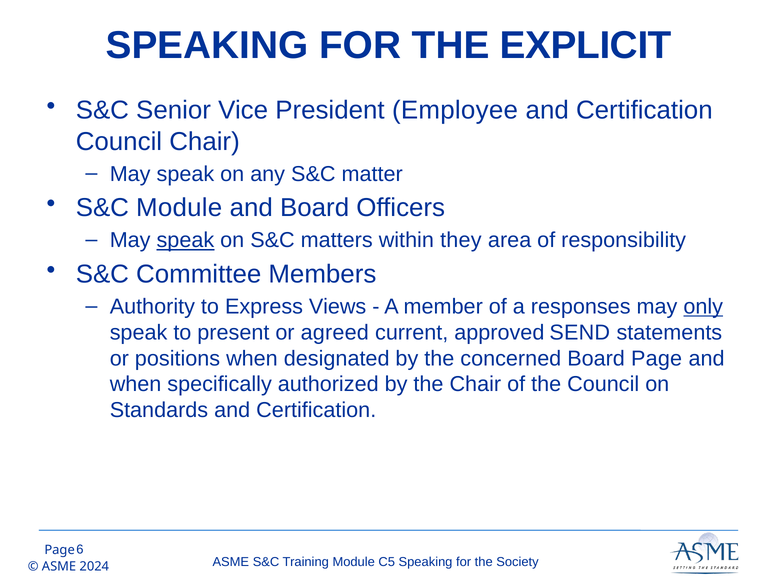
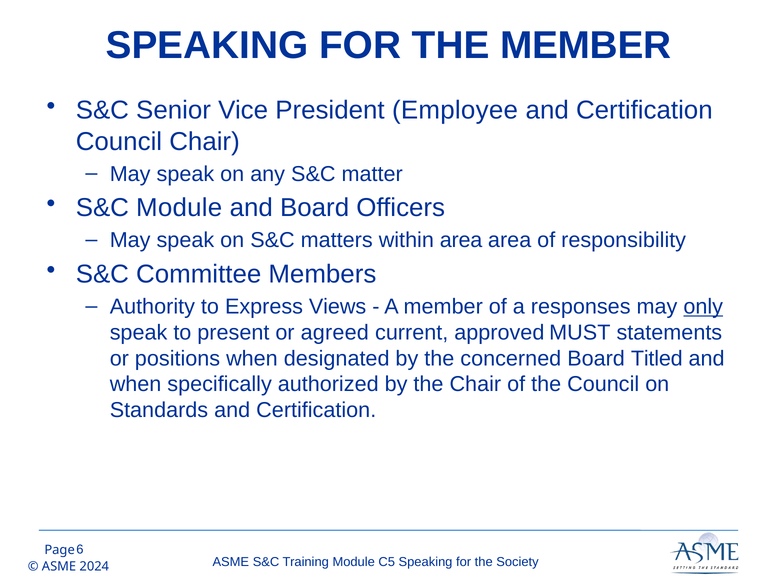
THE EXPLICIT: EXPLICIT -> MEMBER (586, 45)
speak underline: present -> none (185, 241)
within they: they -> area (461, 241)
SEND: SEND -> MUST (580, 333)
Board Page: Page -> Titled (657, 359)
